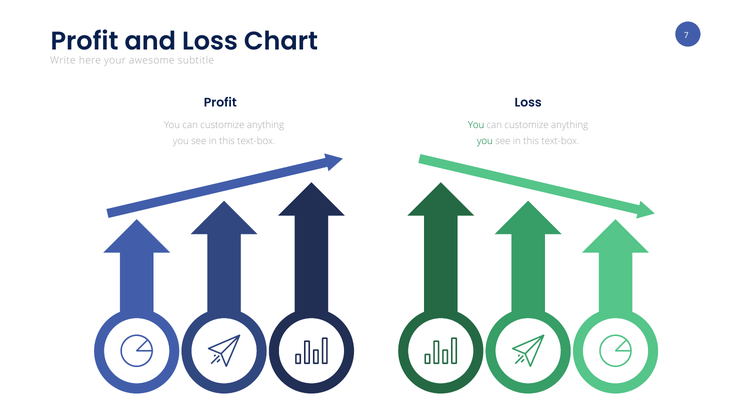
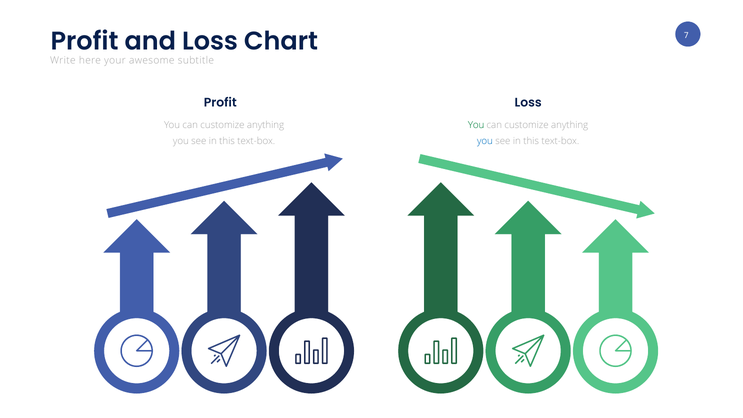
you colour: green -> blue (485, 141)
